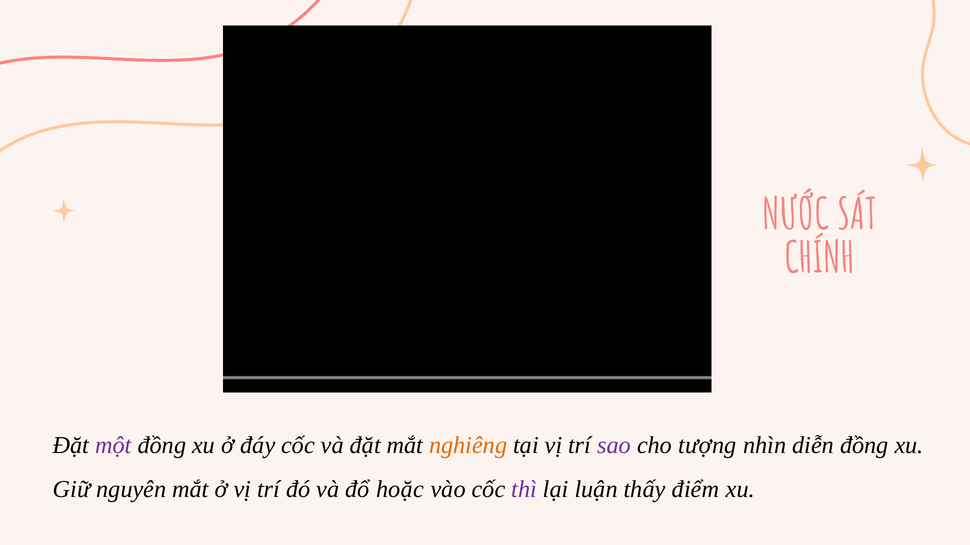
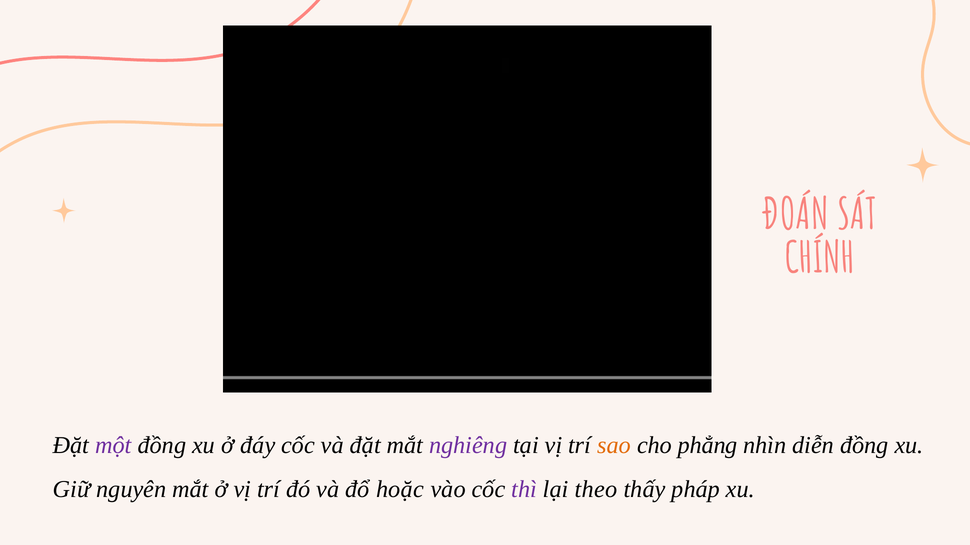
NƯỚC: NƯỚC -> ĐOÁN (796, 215)
nghiêng colour: orange -> purple (468, 446)
sao colour: purple -> orange (614, 446)
tượng: tượng -> phẳng (708, 446)
luận: luận -> theo (596, 490)
điểm: điểm -> pháp (696, 490)
